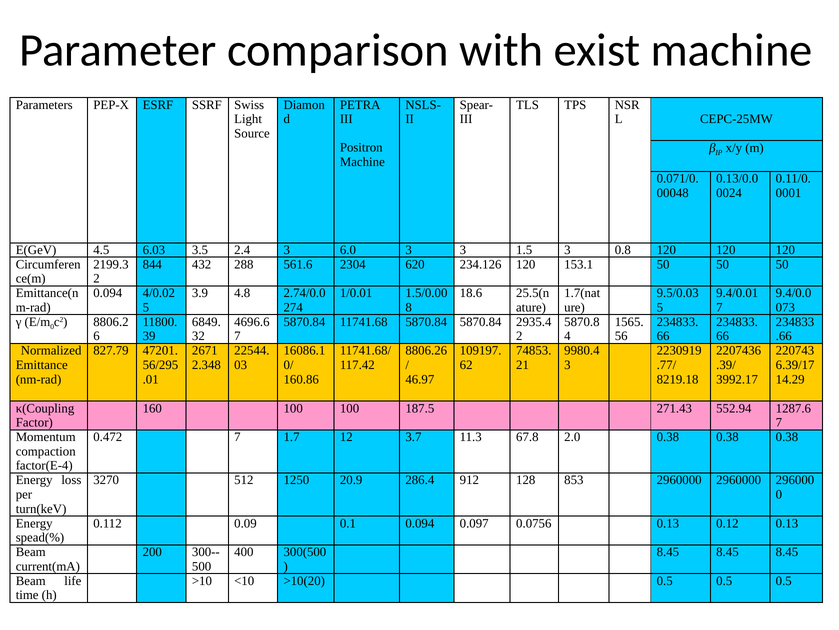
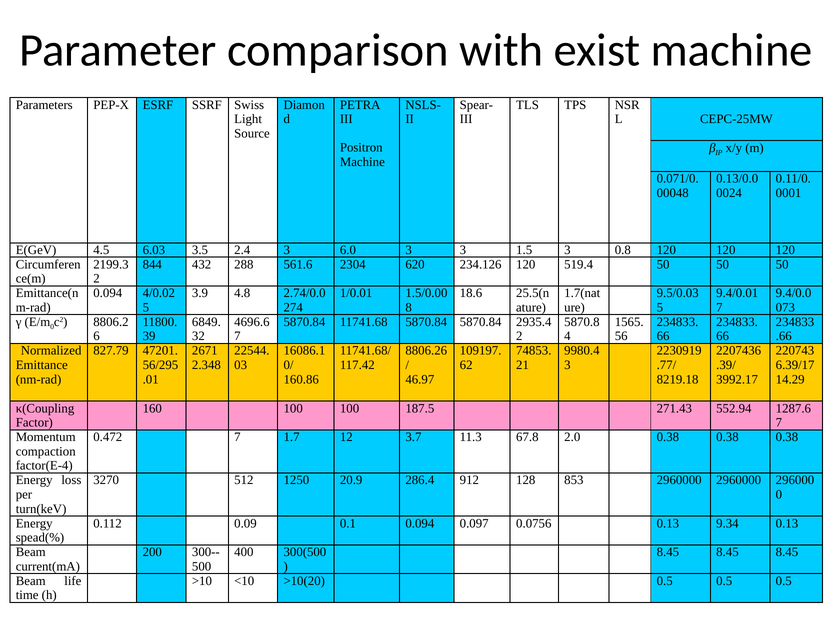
153.1: 153.1 -> 519.4 (579, 264)
0.12: 0.12 -> 9.34 (727, 523)
